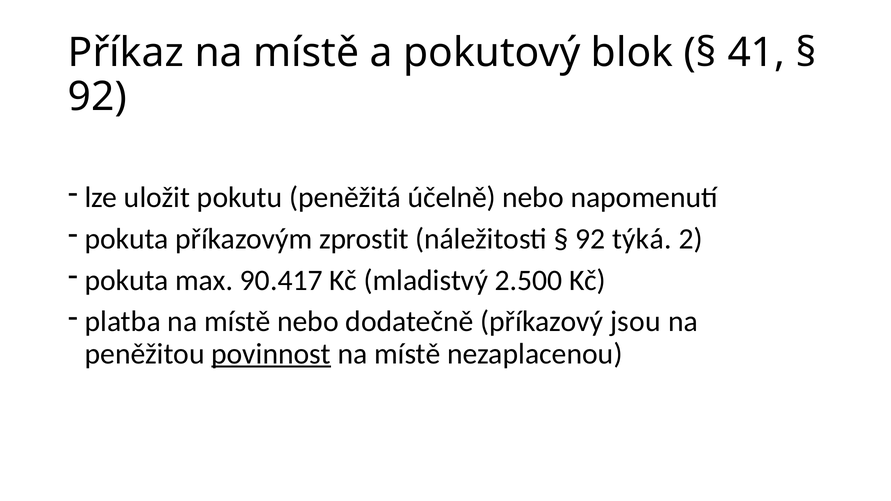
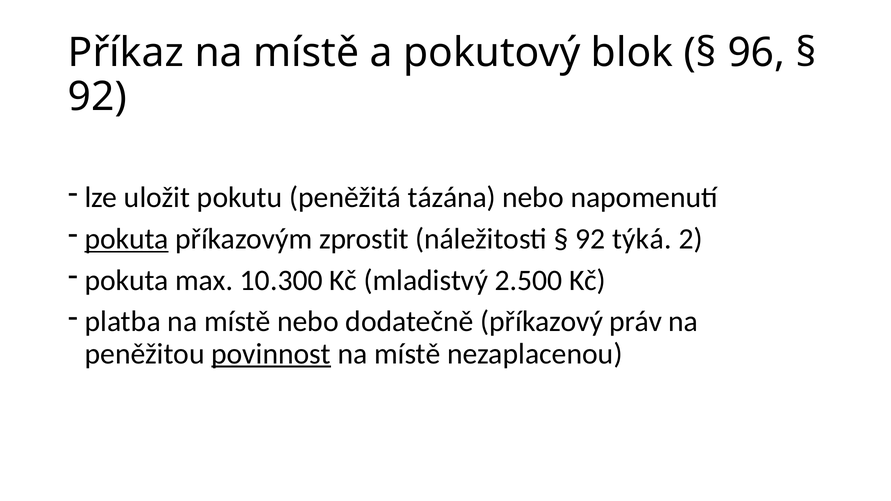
41: 41 -> 96 (756, 53)
účelně: účelně -> tázána (452, 198)
pokuta underline: none -> present (127, 239)
90.417: 90.417 -> 10.300 (281, 280)
jsou: jsou -> práv (636, 322)
